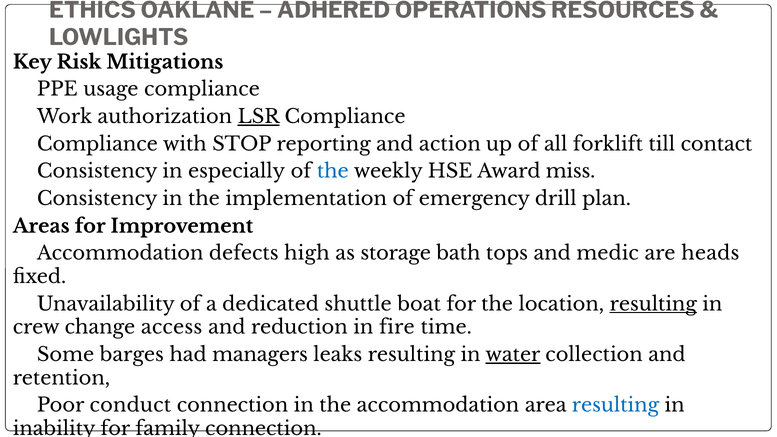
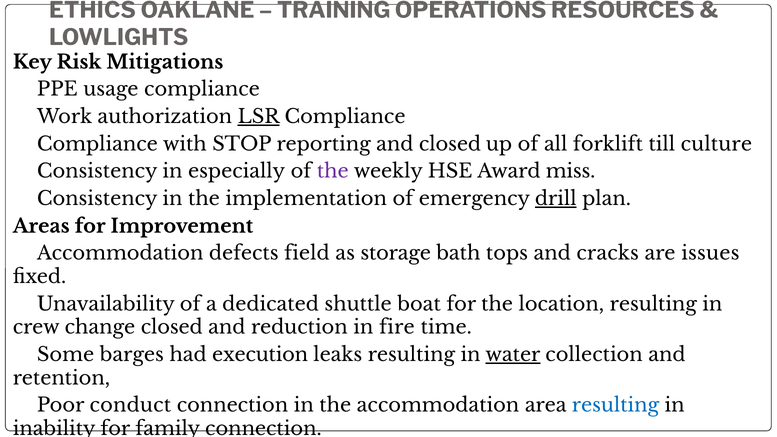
ADHERED: ADHERED -> TRAINING (334, 10)
and action: action -> closed (450, 144)
contact: contact -> culture (716, 144)
the colour: blue -> purple (333, 172)
drill underline: none -> present (556, 199)
high: high -> field (307, 254)
medic: medic -> cracks (608, 254)
heads: heads -> issues (710, 254)
resulting underline: present -> none (653, 304)
change access: access -> closed (172, 328)
managers: managers -> execution (260, 355)
